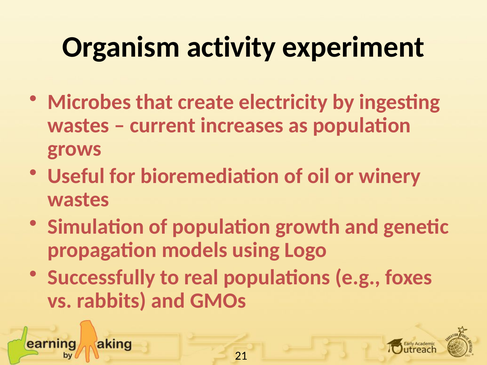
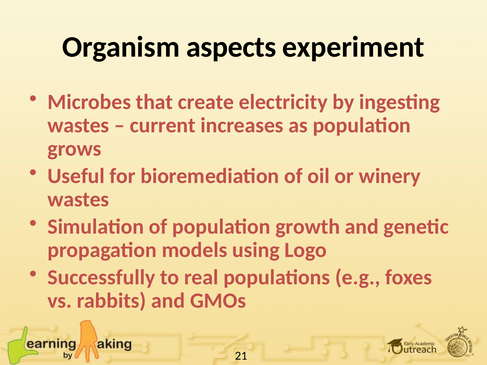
activity: activity -> aspects (231, 47)
